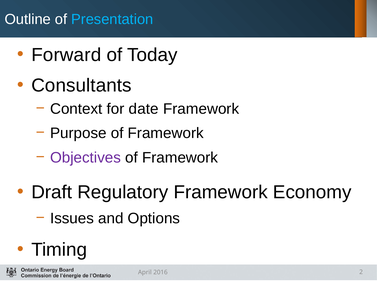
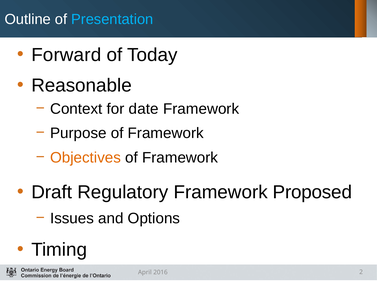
Consultants: Consultants -> Reasonable (82, 86)
Objectives colour: purple -> orange (86, 158)
Economy: Economy -> Proposed (312, 193)
